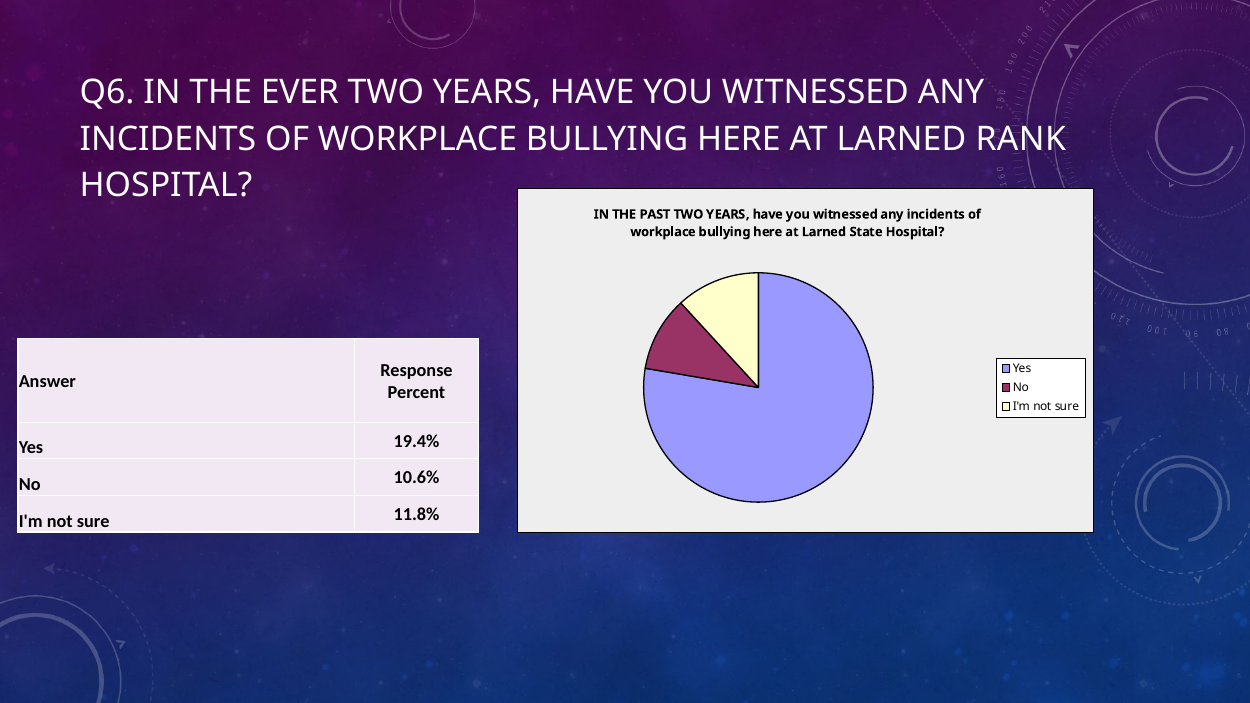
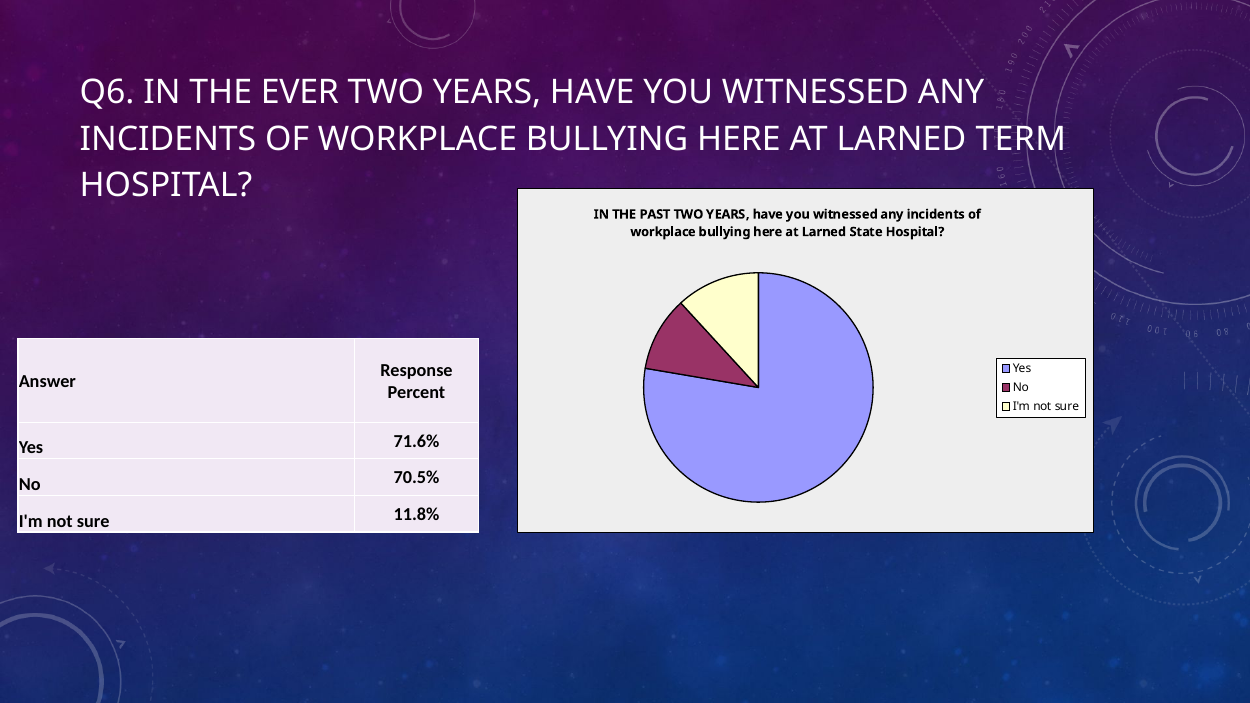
RANK: RANK -> TERM (1021, 139)
19.4%: 19.4% -> 71.6% (417, 441)
10.6%: 10.6% -> 70.5% (417, 478)
